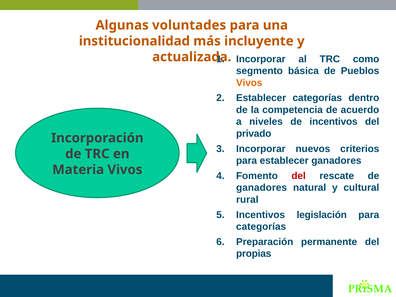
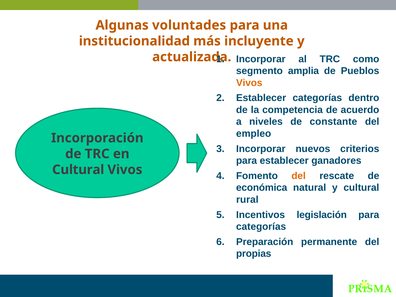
básica: básica -> amplia (303, 71)
de incentivos: incentivos -> constante (333, 122)
privado: privado -> empleo (254, 134)
Materia: Materia -> Cultural (78, 170)
del colour: red -> orange (299, 176)
ganadores: ganadores -> económica (262, 188)
